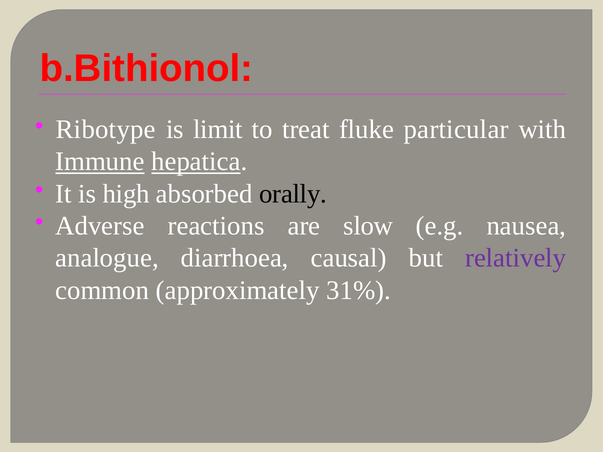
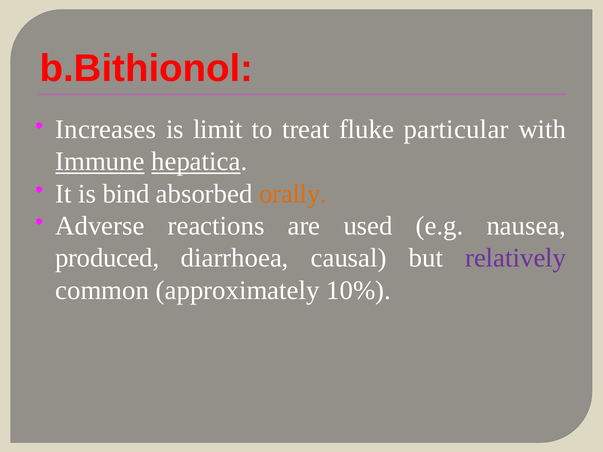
Ribotype: Ribotype -> Increases (106, 129)
high: high -> bind (126, 194)
orally colour: black -> orange (293, 194)
slow: slow -> used (368, 226)
analogue: analogue -> produced (107, 258)
31%: 31% -> 10% (359, 290)
